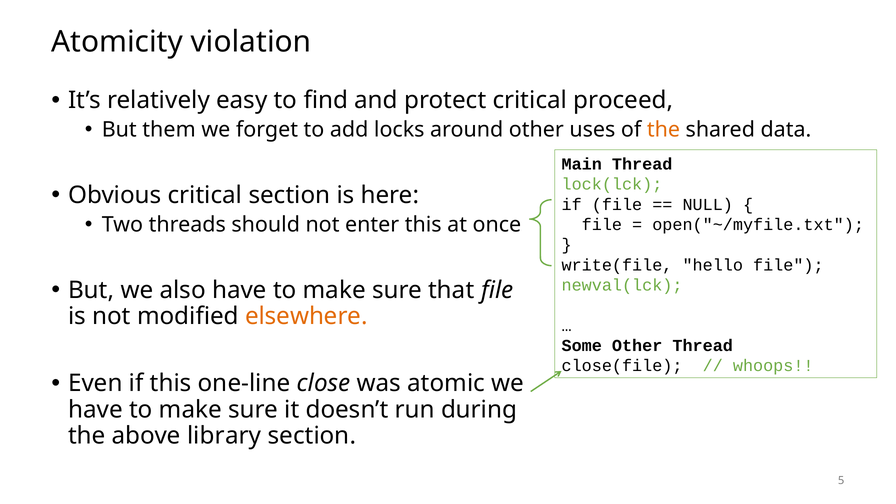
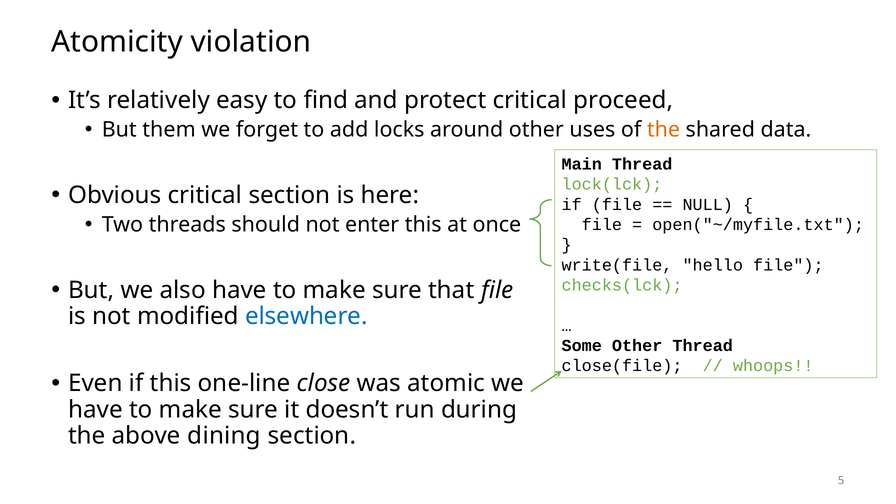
newval(lck: newval(lck -> checks(lck (622, 285)
elsewhere colour: orange -> blue (306, 316)
library: library -> dining (224, 436)
